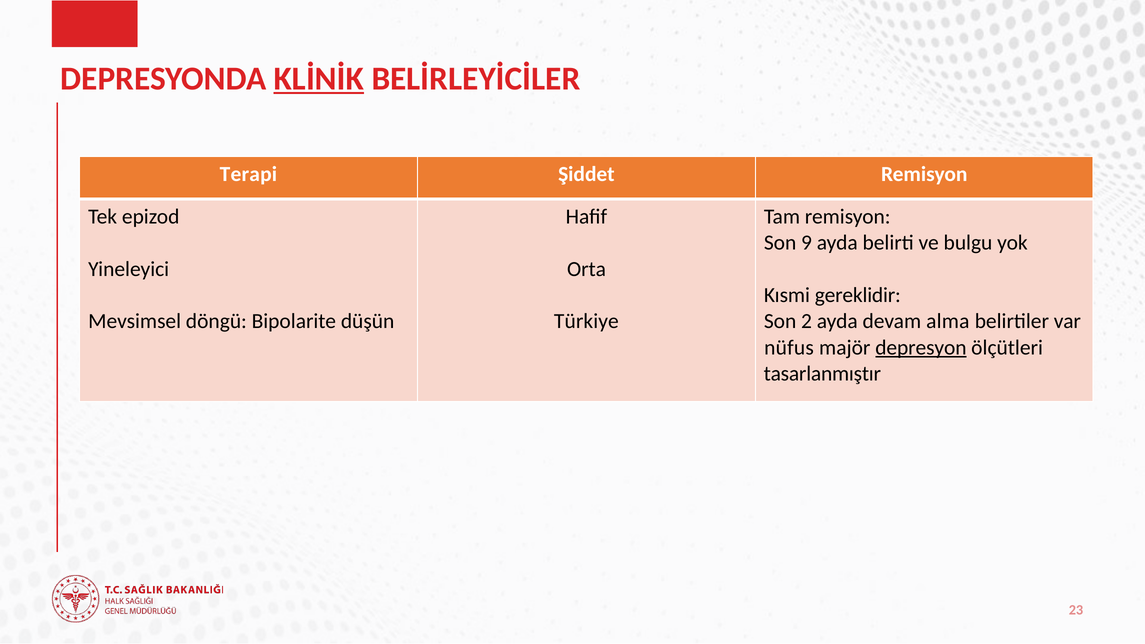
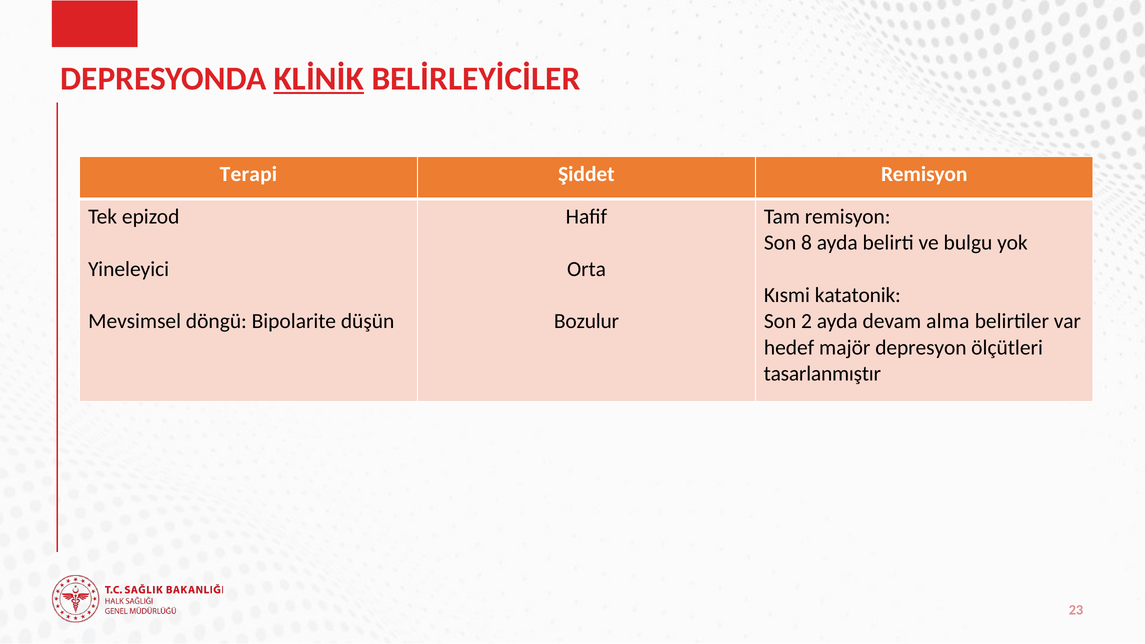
9: 9 -> 8 (807, 243)
gereklidir: gereklidir -> katatonik (858, 295)
Türkiye: Türkiye -> Bozulur (587, 321)
nüfus: nüfus -> hedef (789, 348)
depresyon underline: present -> none (921, 348)
